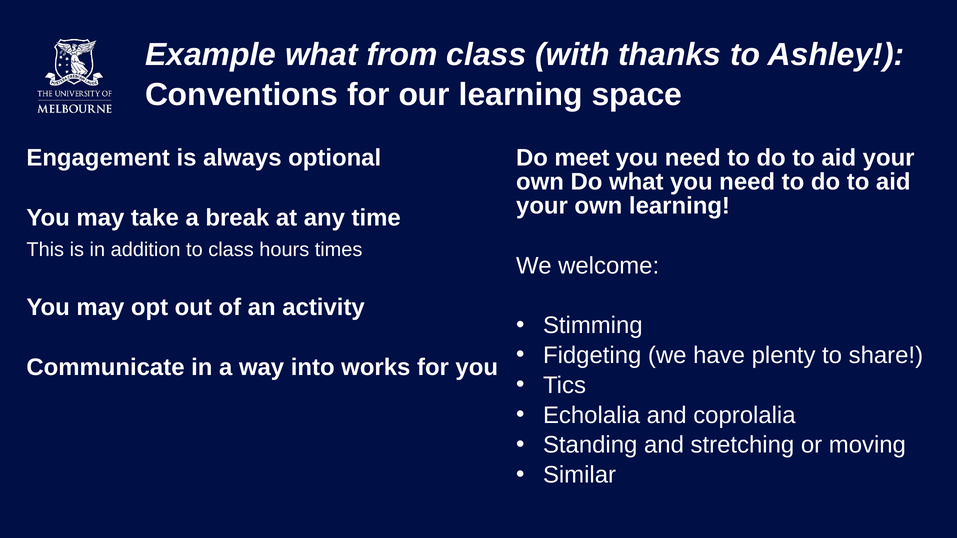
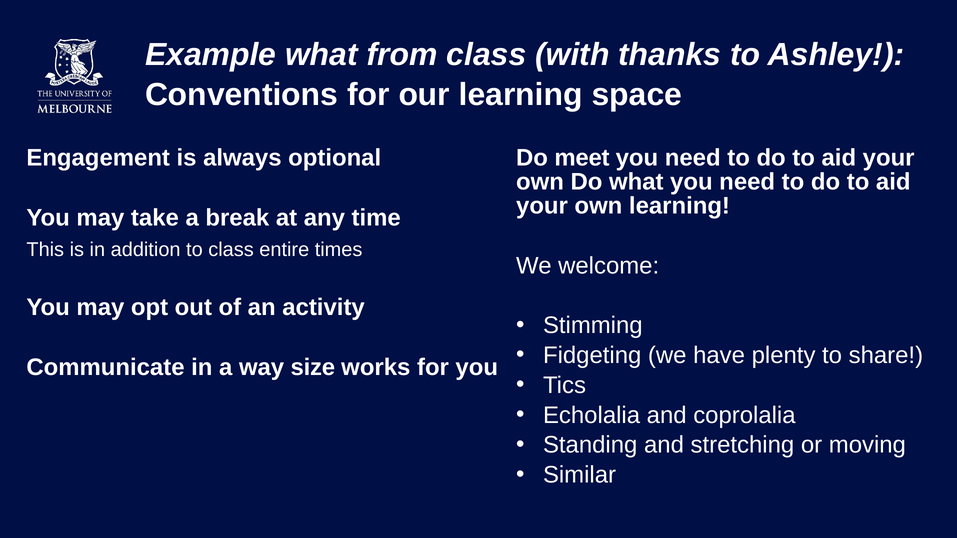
hours: hours -> entire (284, 250)
into: into -> size (313, 368)
